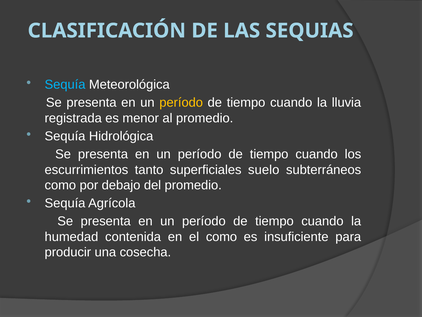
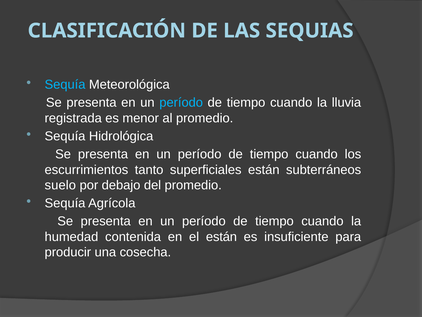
período colour: yellow -> light blue (181, 103)
superficiales suelo: suelo -> están (264, 170)
como: como -> suelo (60, 185)
el como: como -> están (221, 236)
